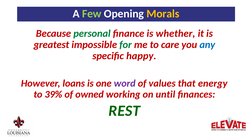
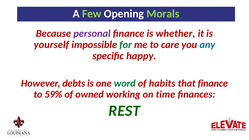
Morals colour: yellow -> light green (163, 14)
personal colour: green -> purple (92, 34)
greatest: greatest -> yourself (51, 45)
loans: loans -> debts (74, 83)
word colour: purple -> green (125, 83)
values: values -> habits (162, 83)
that energy: energy -> finance (213, 83)
39%: 39% -> 59% (53, 94)
until: until -> time (165, 94)
